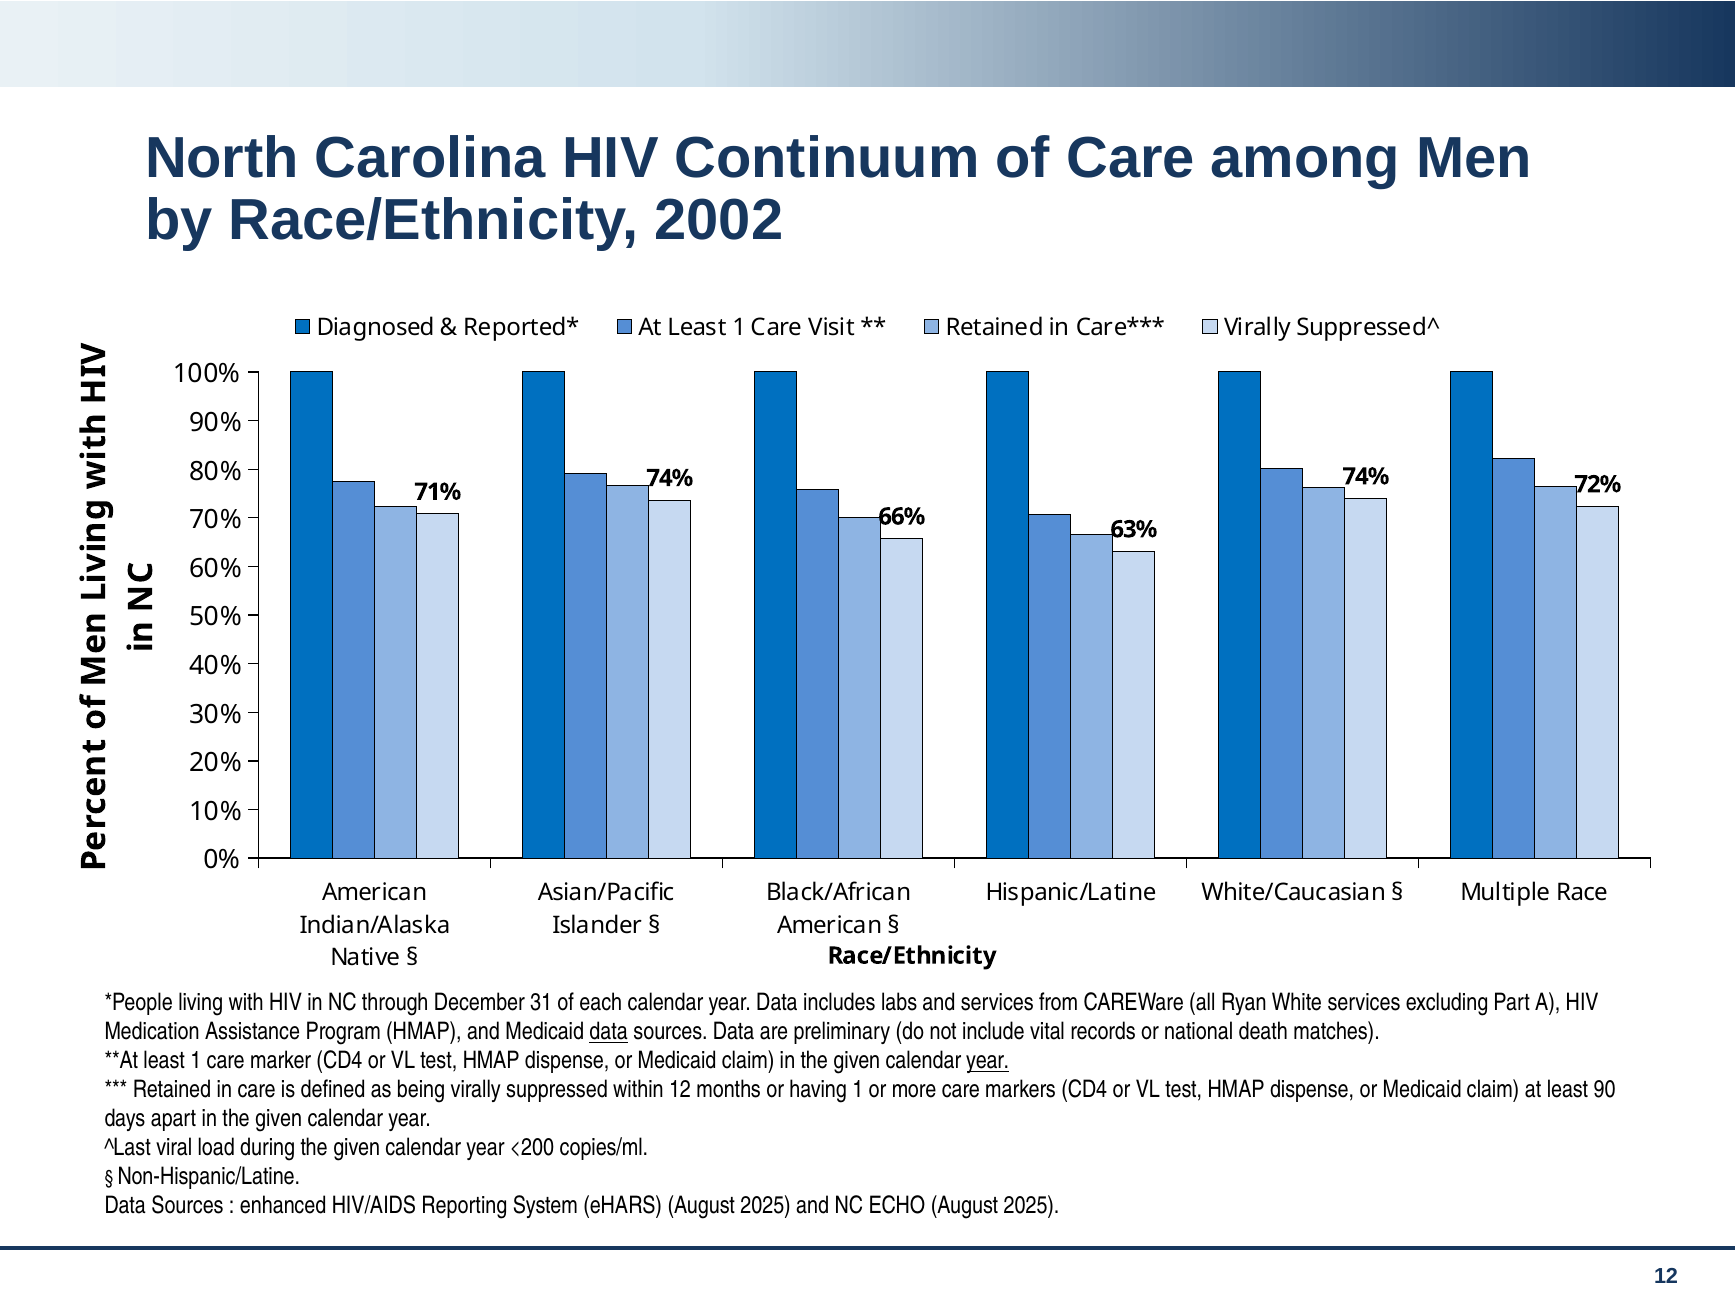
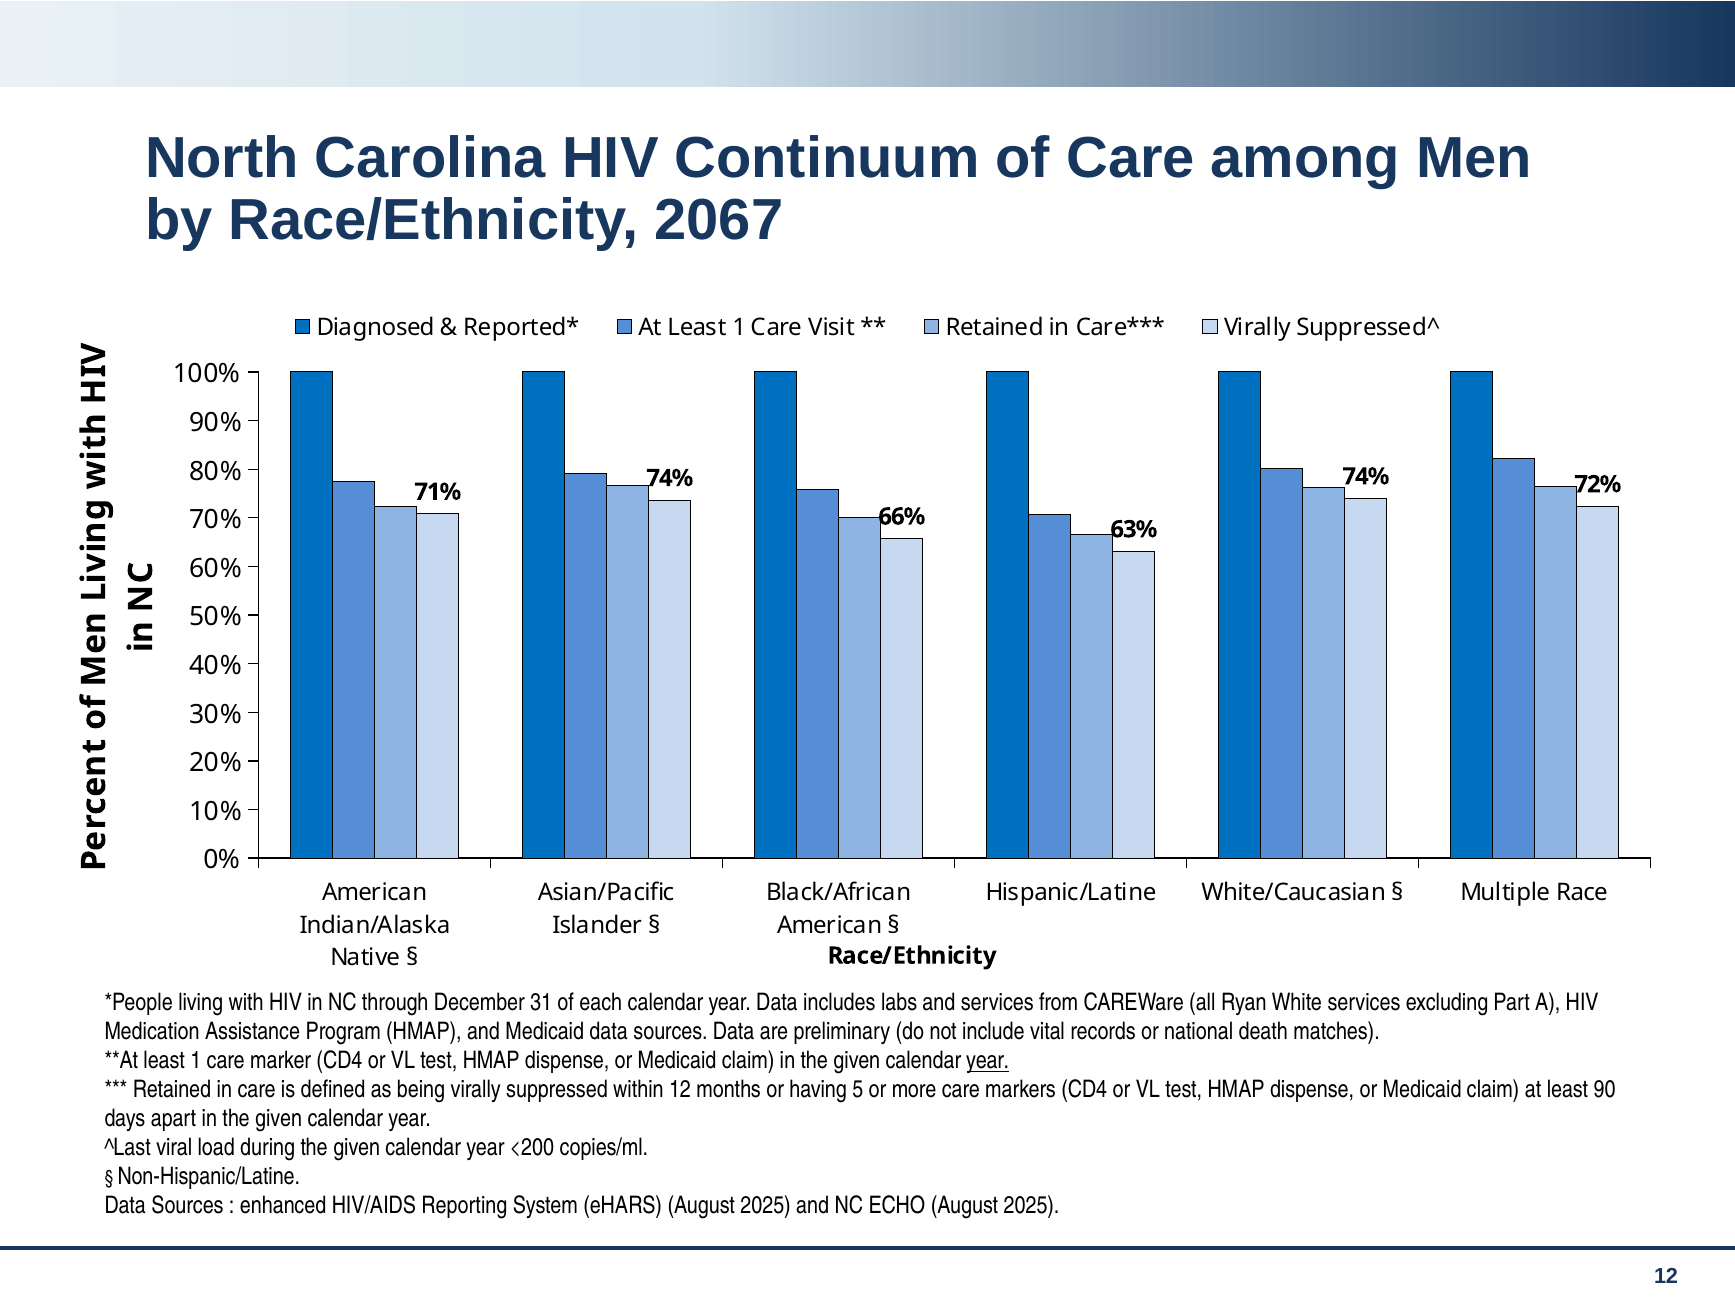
2002: 2002 -> 2067 (719, 220)
data underline: present -> none (609, 1031)
having 1: 1 -> 5 (858, 1089)
